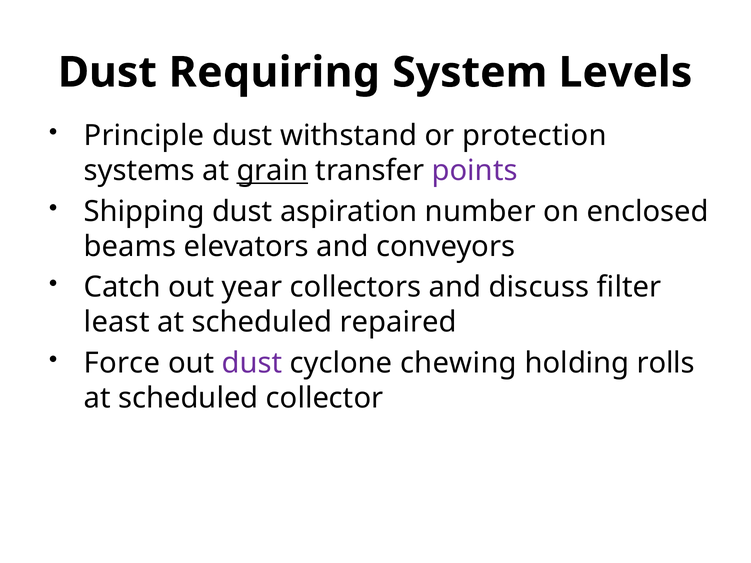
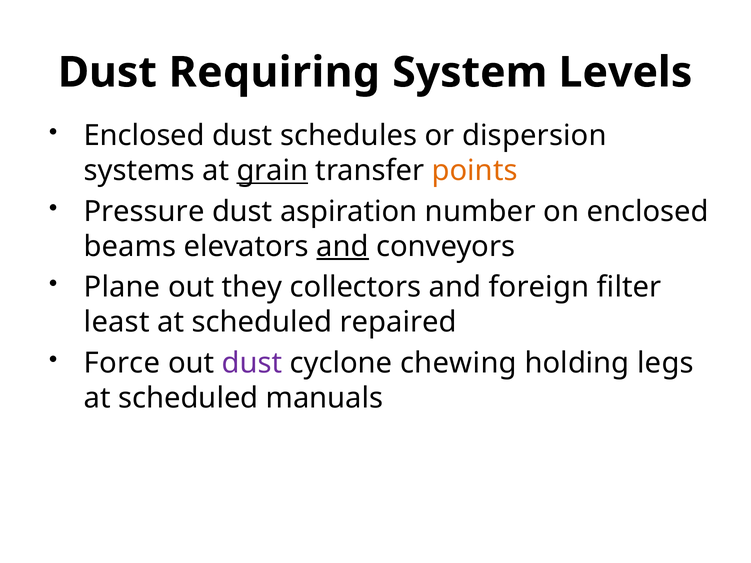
Principle: Principle -> Enclosed (144, 136)
withstand: withstand -> schedules (349, 136)
protection: protection -> dispersion (534, 136)
points colour: purple -> orange (475, 171)
Shipping: Shipping -> Pressure (144, 212)
and underline: none -> present (343, 247)
Catch: Catch -> Plane (122, 287)
year: year -> they (252, 287)
discuss: discuss -> foreign (539, 287)
rolls: rolls -> legs (666, 363)
collector: collector -> manuals (325, 398)
